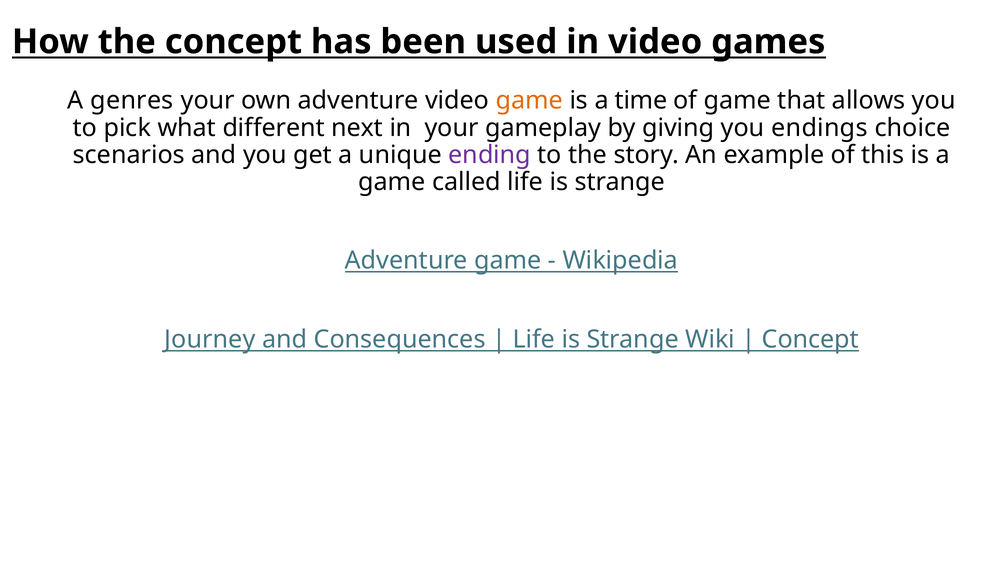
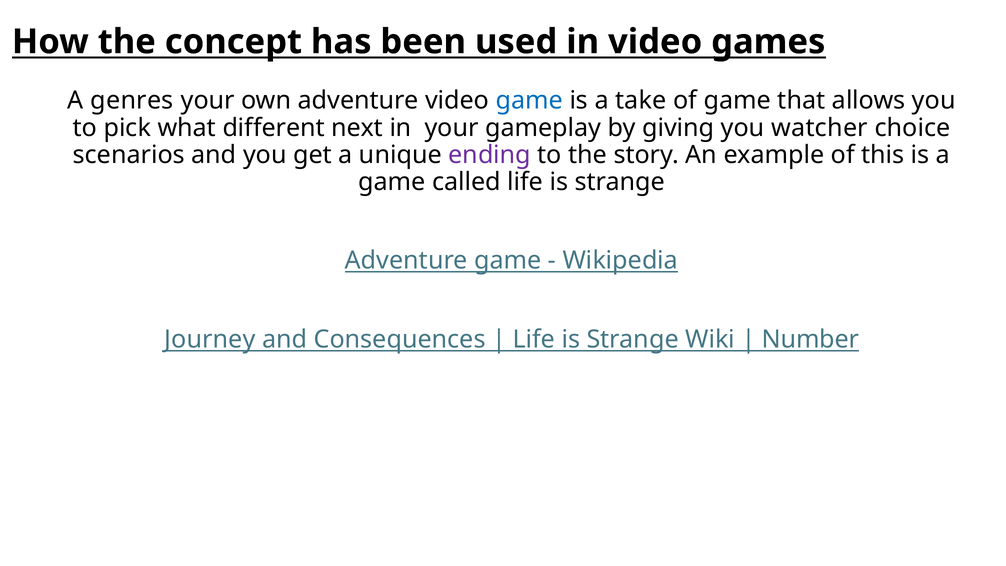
game colour: orange -> blue (529, 101)
time: time -> take (641, 101)
endings: endings -> watcher (820, 128)
Concept: Concept -> Number (810, 339)
